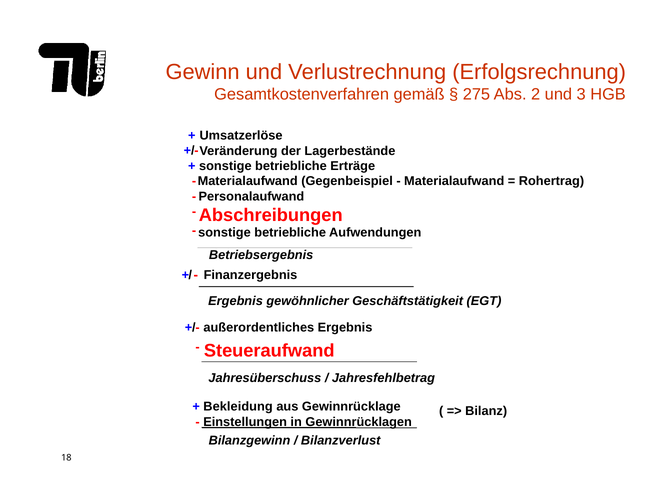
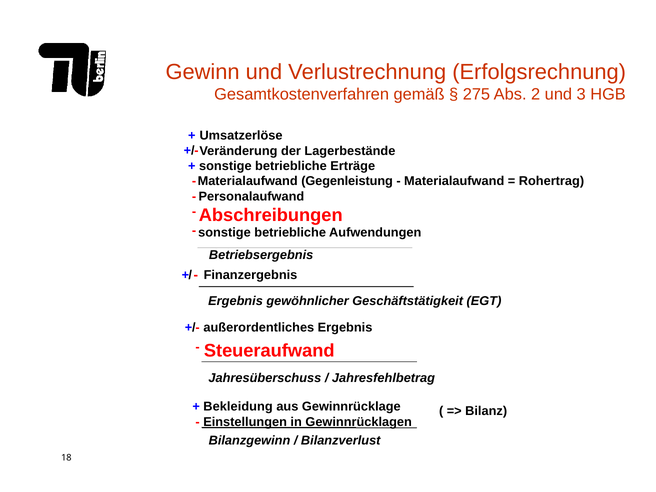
Gegenbeispiel: Gegenbeispiel -> Gegenleistung (347, 181)
